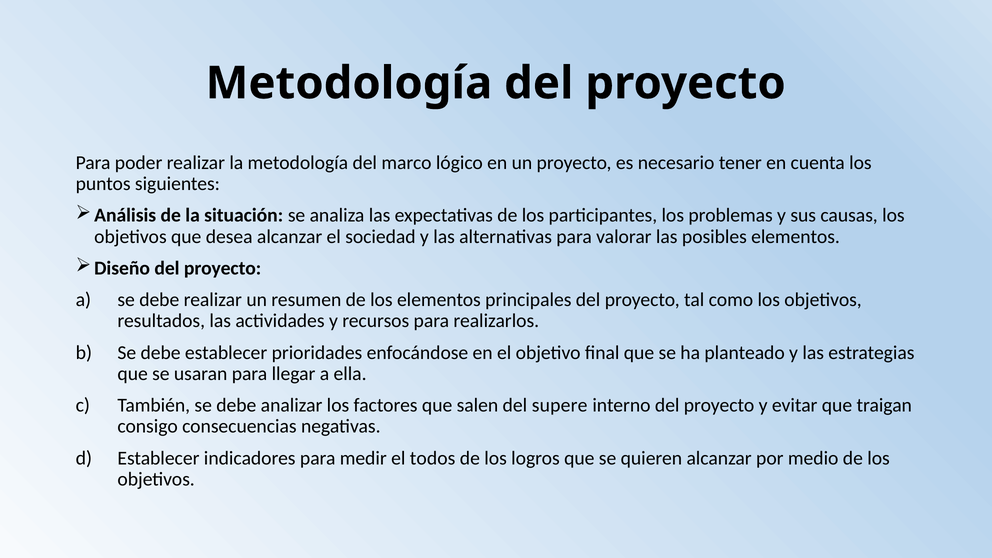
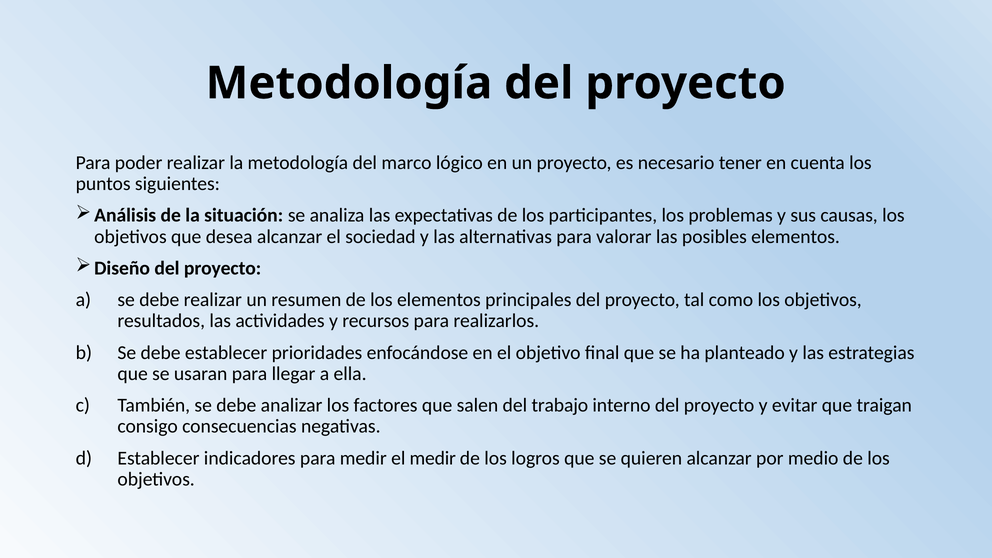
supere: supere -> trabajo (560, 405)
el todos: todos -> medir (433, 458)
